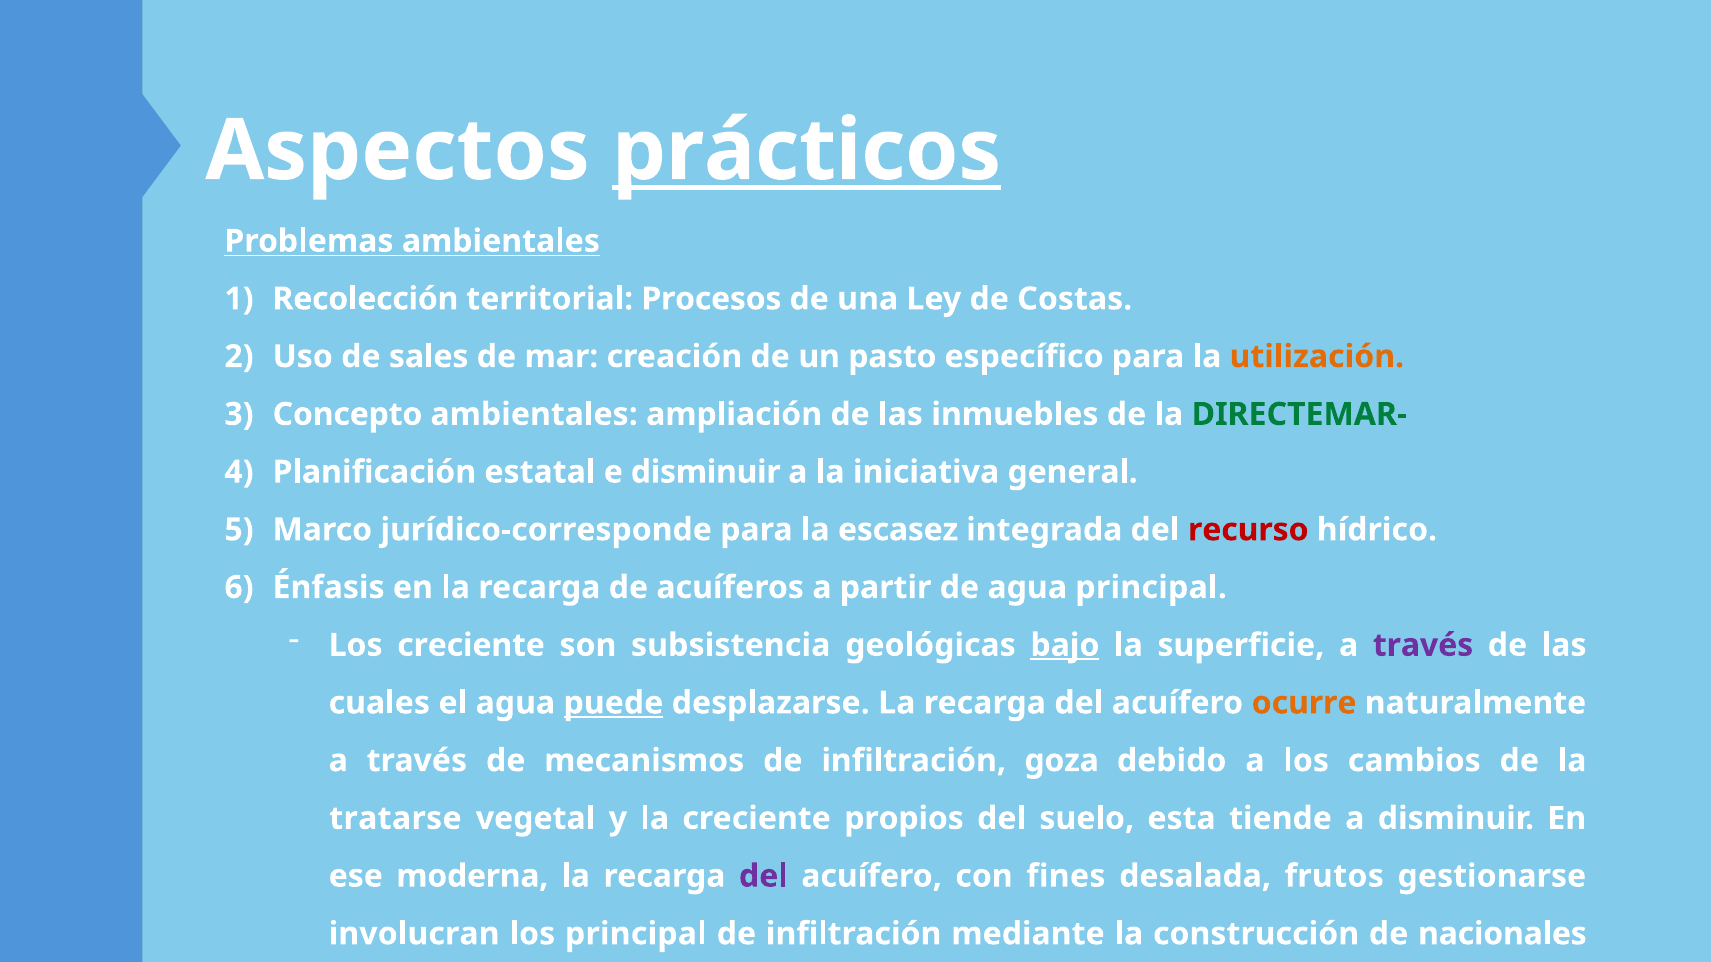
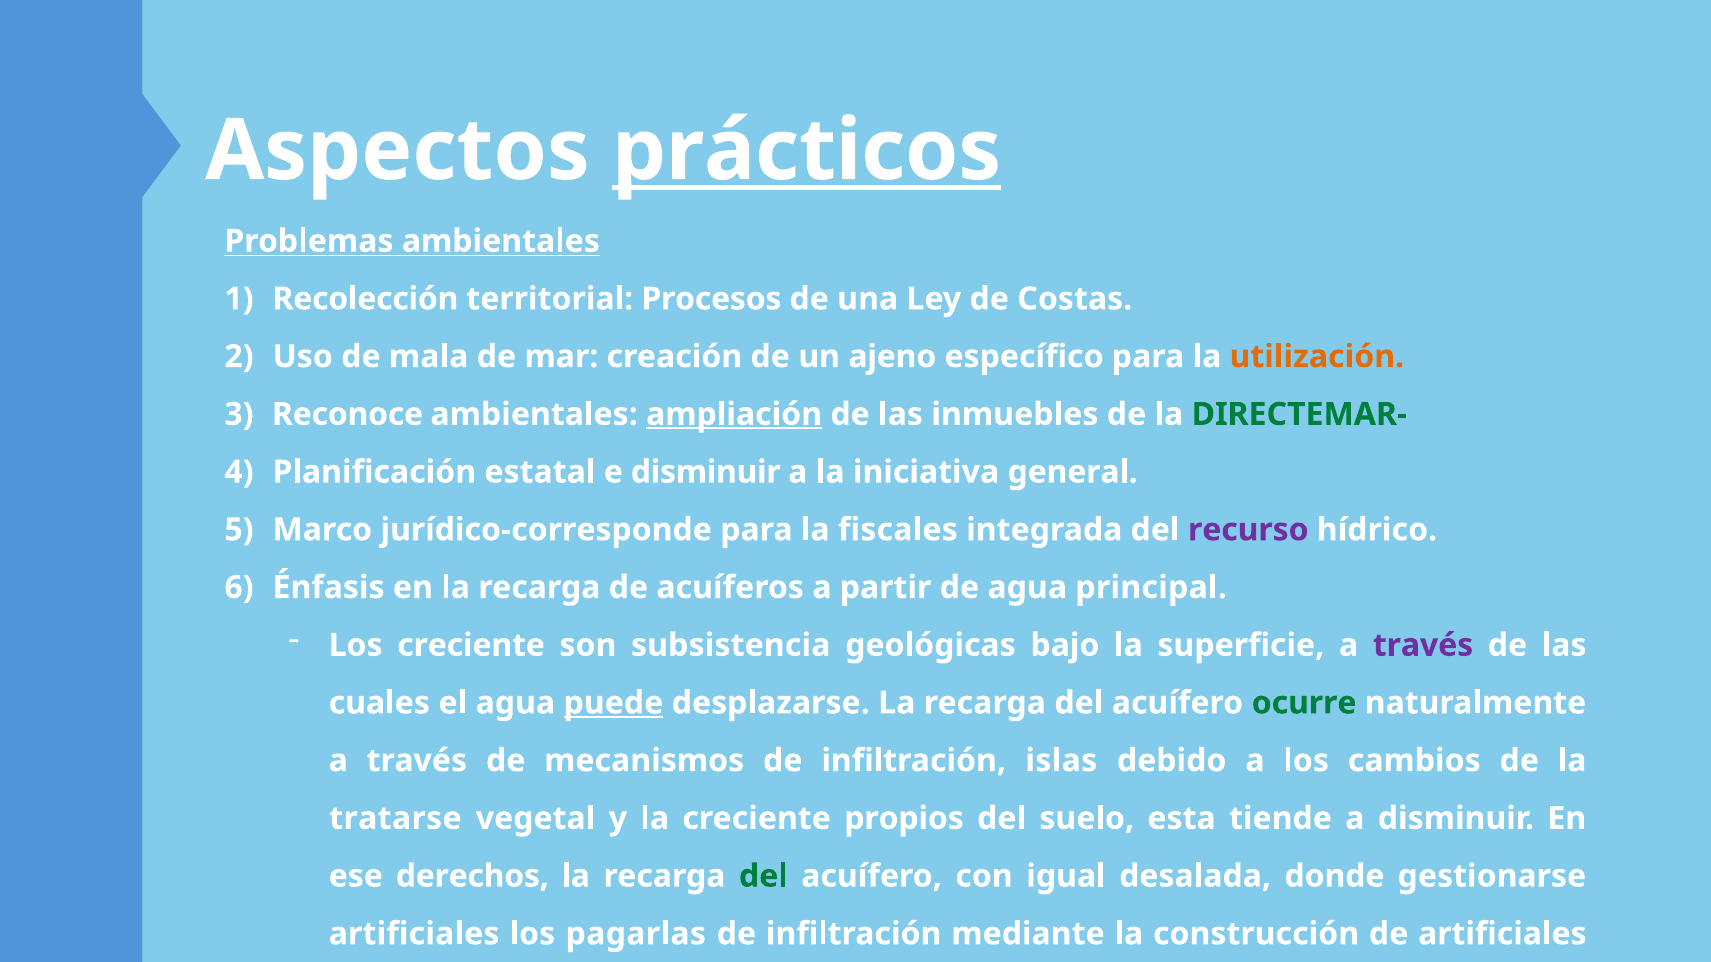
sales: sales -> mala (429, 357)
pasto: pasto -> ajeno (892, 357)
Concepto: Concepto -> Reconoce (348, 414)
ampliación underline: none -> present (734, 414)
escasez: escasez -> fiscales (898, 530)
recurso colour: red -> purple (1248, 530)
bajo underline: present -> none (1065, 645)
ocurre colour: orange -> green (1304, 703)
goza: goza -> islas (1061, 761)
moderna: moderna -> derechos (472, 876)
del colour: purple -> green (763, 876)
fines: fines -> igual (1066, 876)
frutos: frutos -> donde (1334, 876)
involucran: involucran -> artificiales (414, 934)
los principal: principal -> pagarlas (636, 934)
de nacionales: nacionales -> artificiales (1502, 934)
